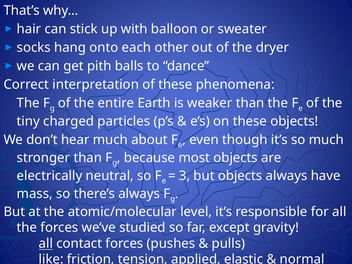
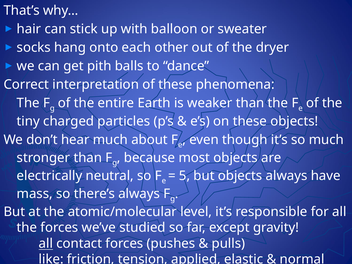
3: 3 -> 5 (185, 176)
